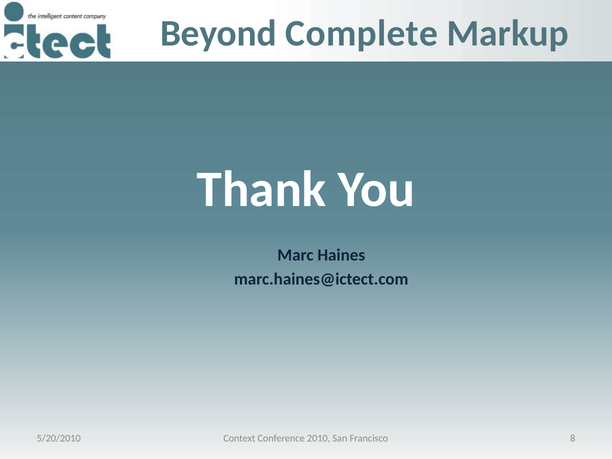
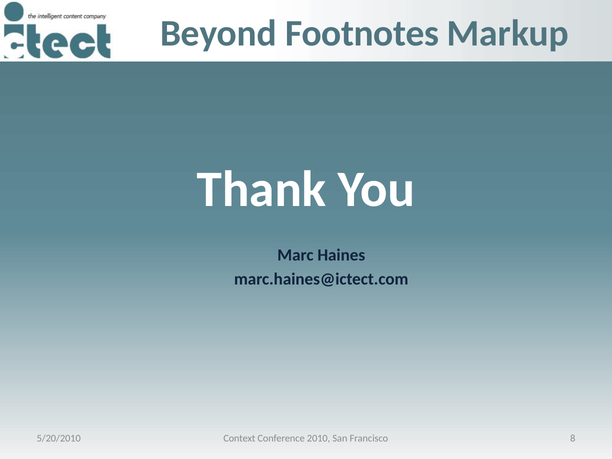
Complete: Complete -> Footnotes (362, 33)
